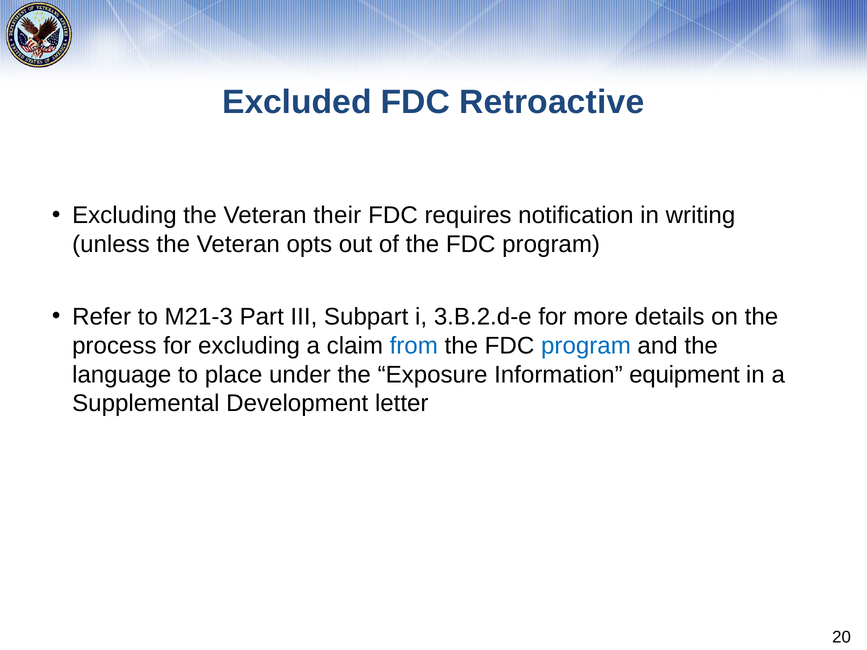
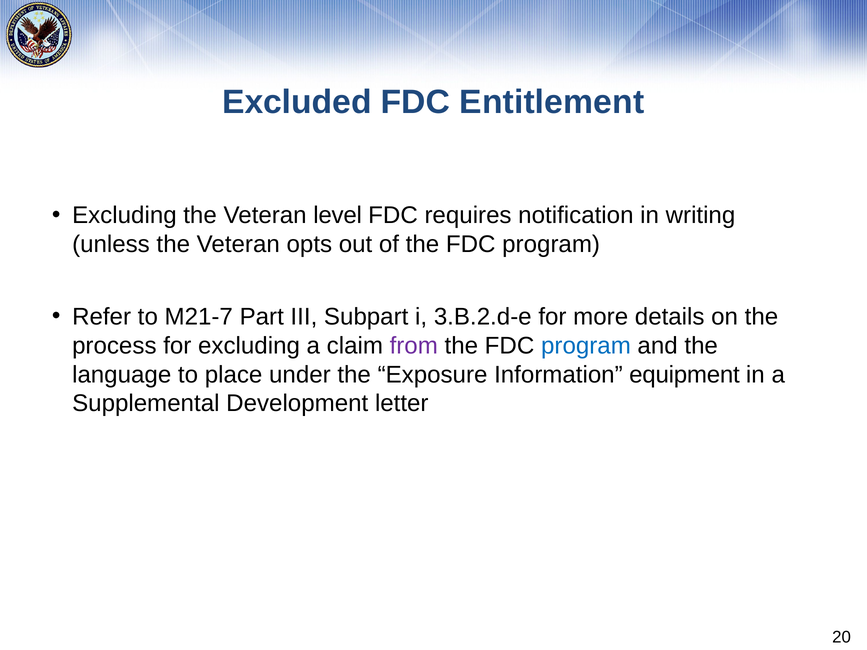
Retroactive: Retroactive -> Entitlement (552, 102)
their: their -> level (338, 216)
M21-3: M21-3 -> M21-7 (199, 317)
from colour: blue -> purple (414, 346)
